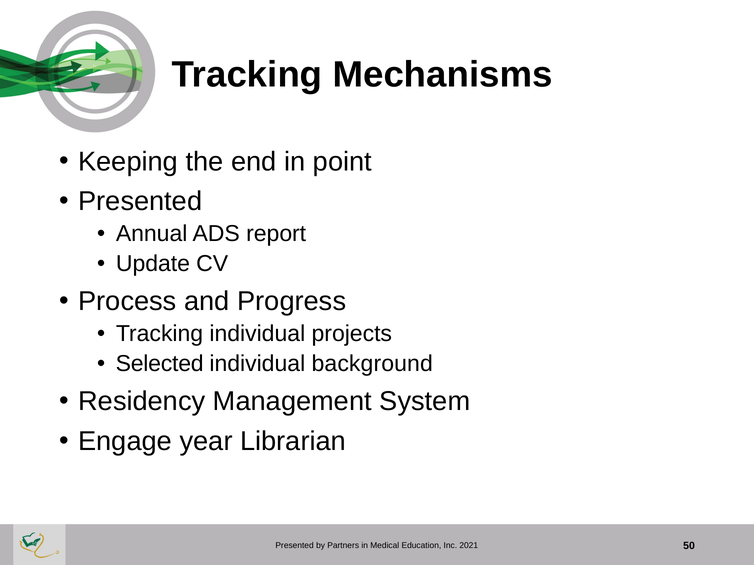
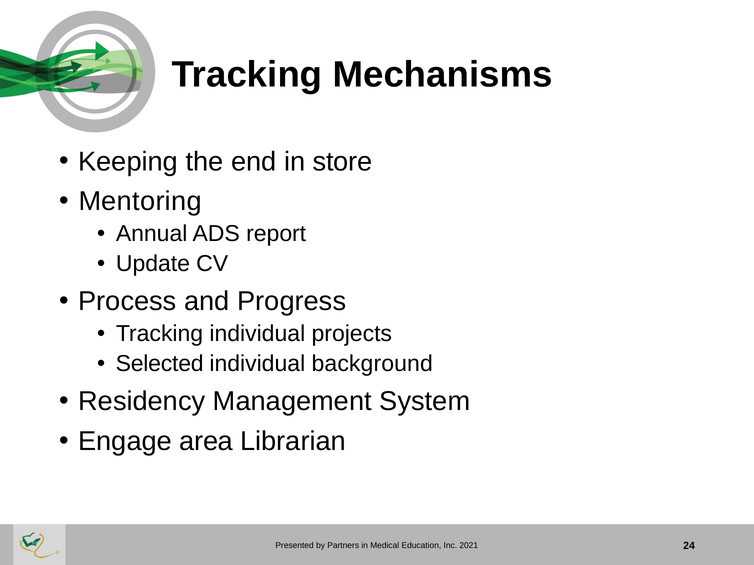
point: point -> store (343, 162)
Presented: Presented -> Mentoring (140, 202)
year: year -> area (206, 442)
50: 50 -> 24 (689, 546)
